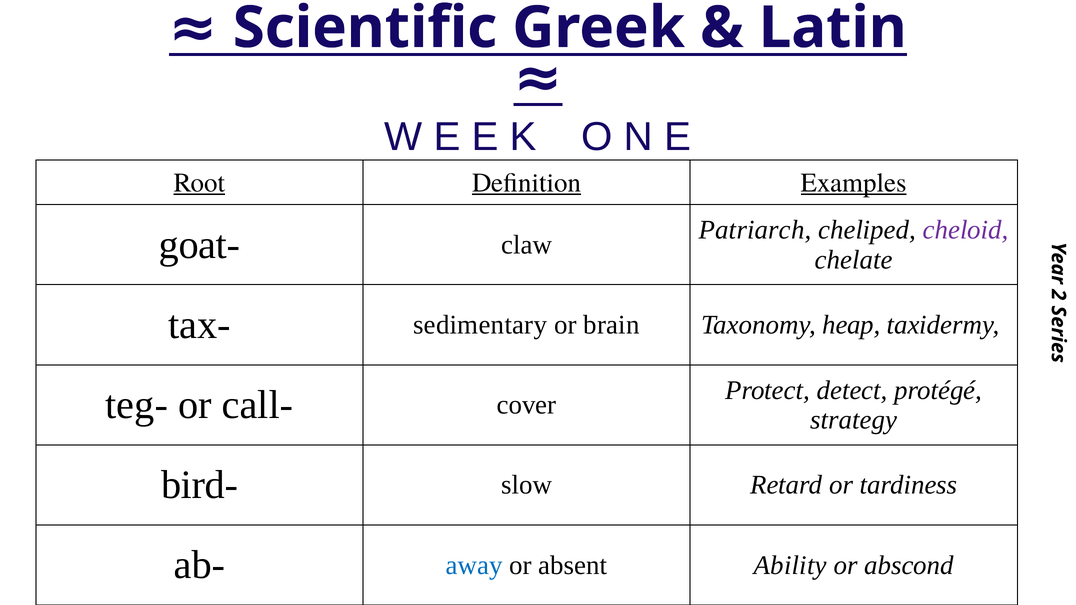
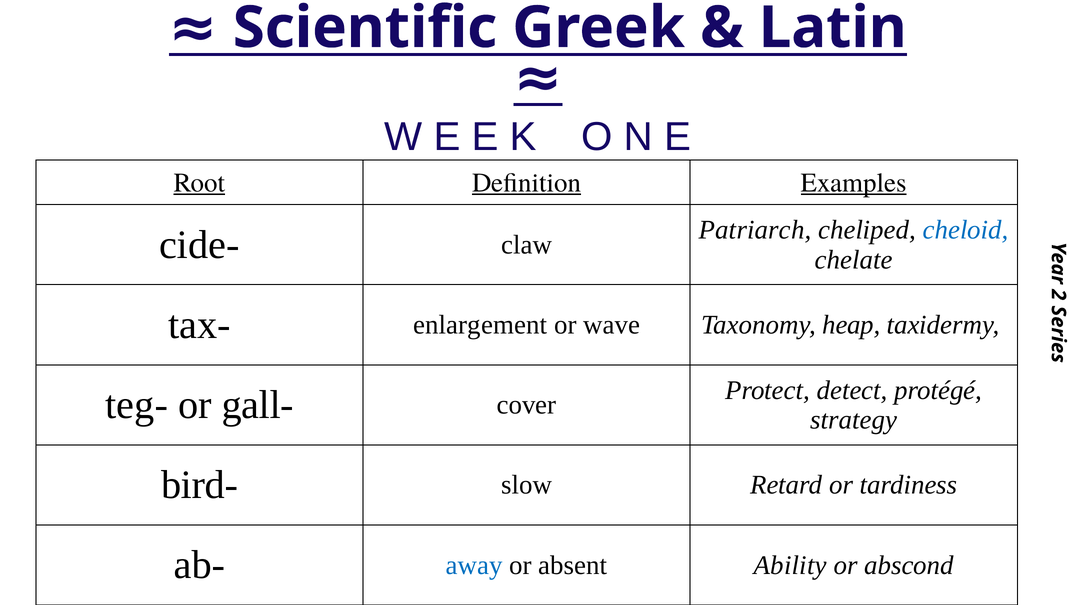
cheloid colour: purple -> blue (966, 230)
goat-: goat- -> cide- (199, 245)
sedimentary: sedimentary -> enlargement (480, 325)
brain: brain -> wave (612, 325)
call-: call- -> gall- (258, 405)
